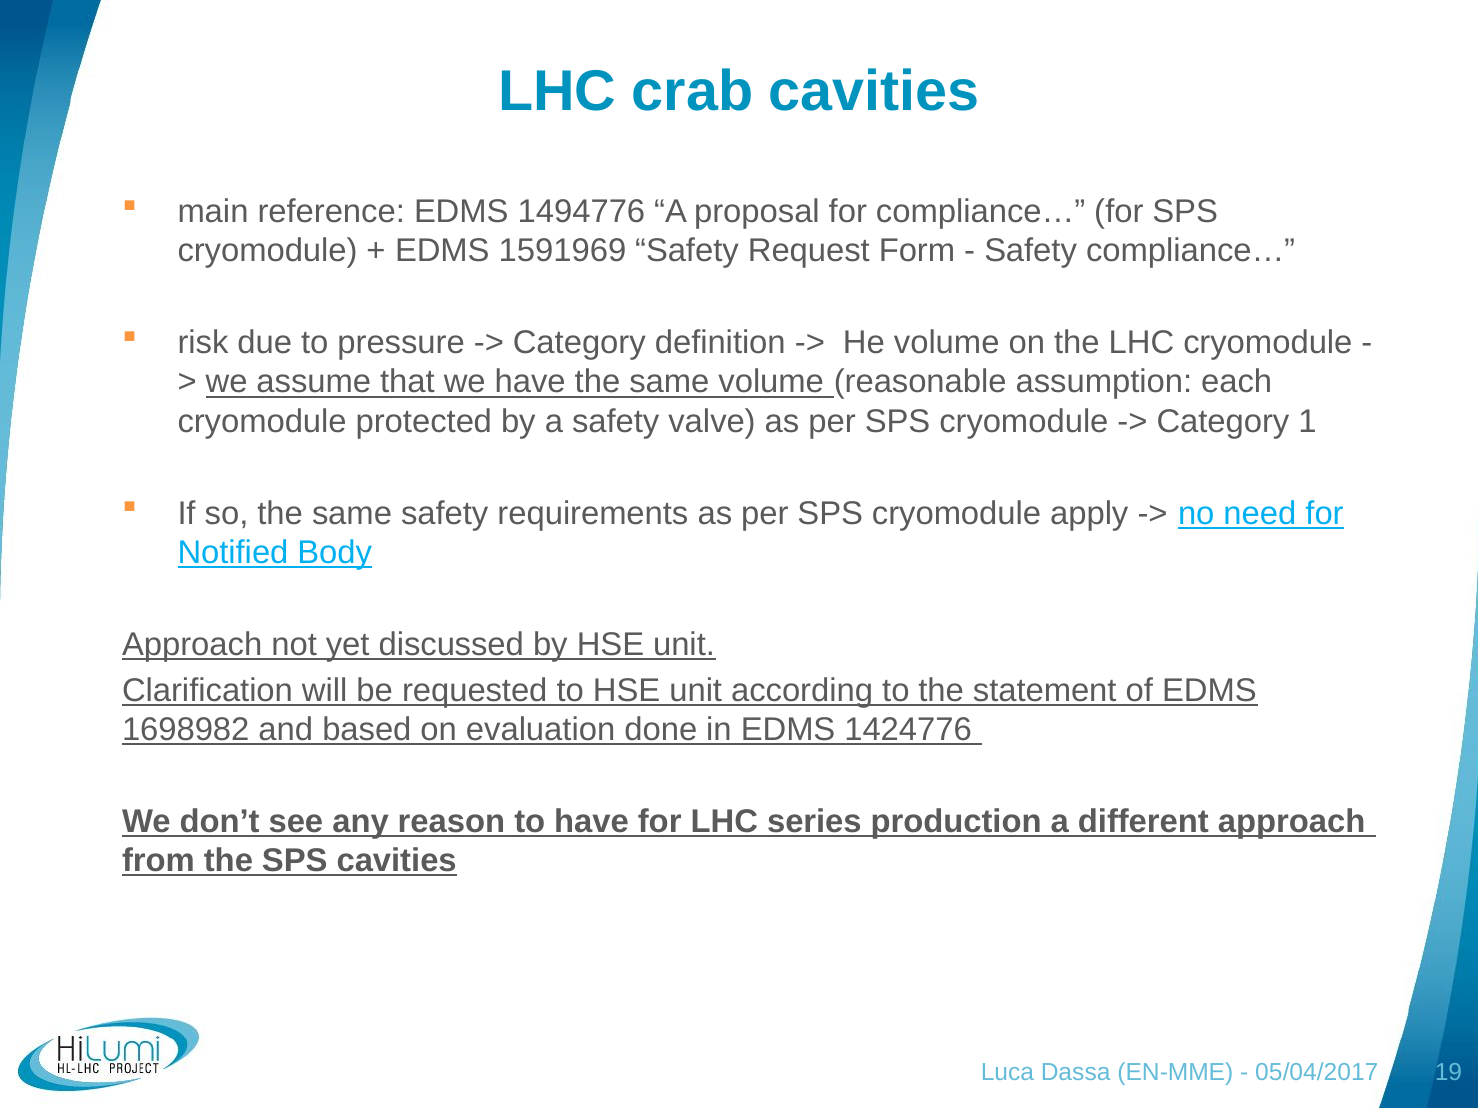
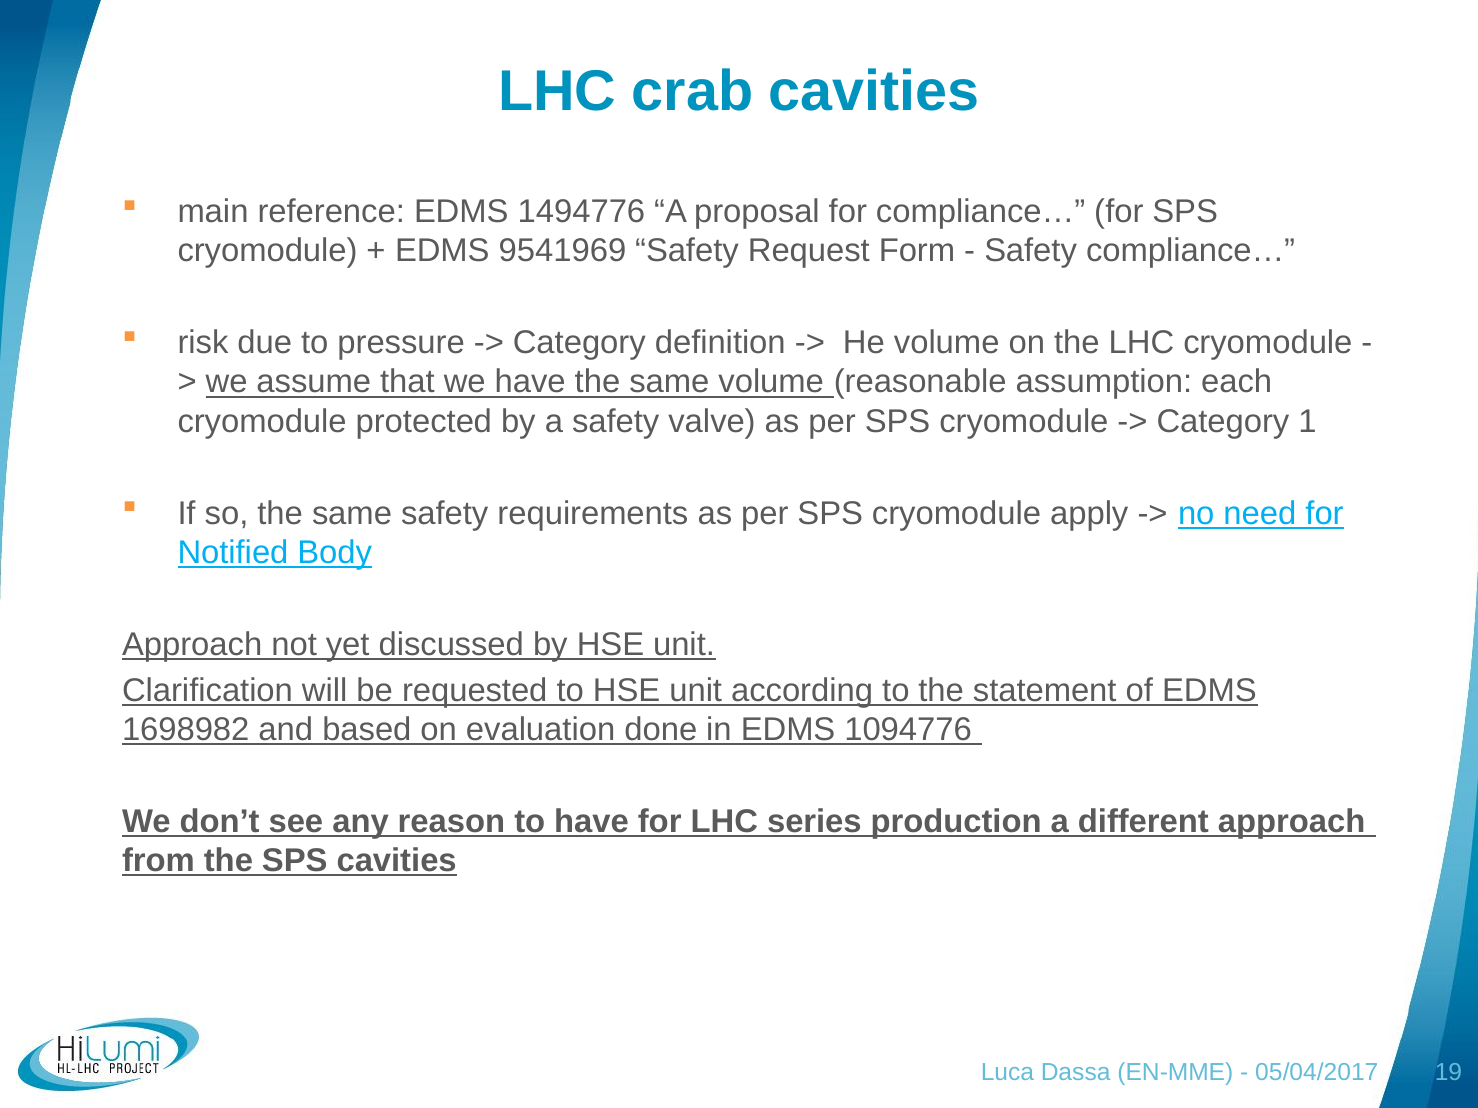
1591969: 1591969 -> 9541969 (562, 251)
1424776: 1424776 -> 1094776 (908, 730)
